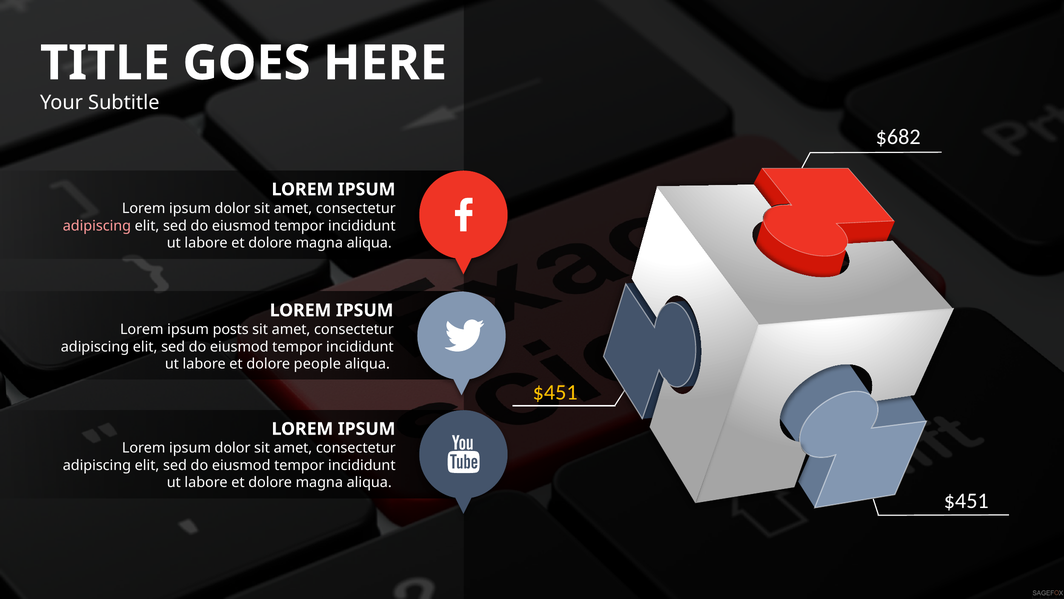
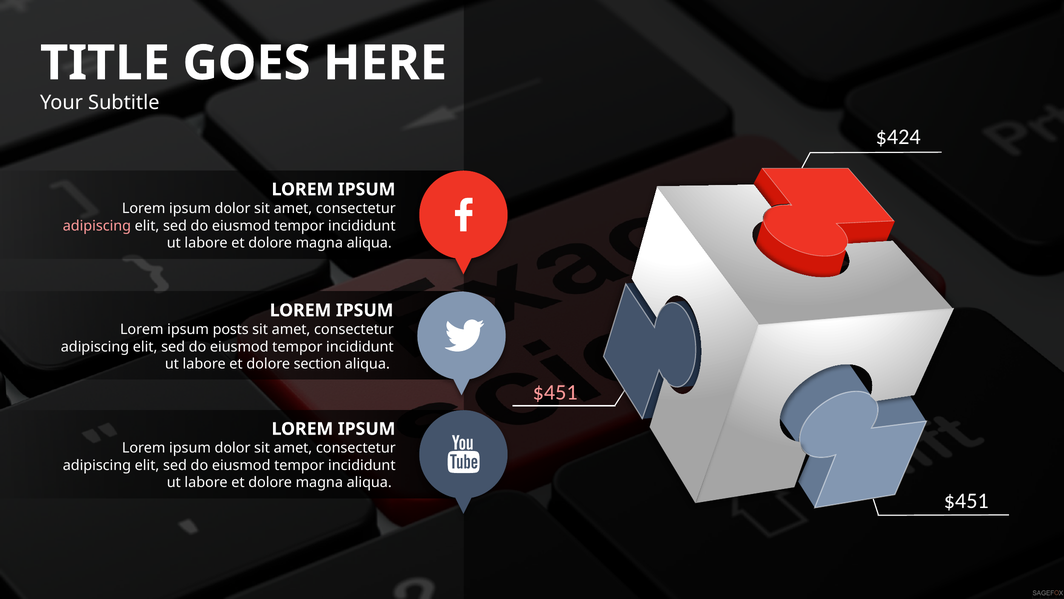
$682: $682 -> $424 (898, 137)
people: people -> section (317, 364)
$451 colour: yellow -> pink (555, 392)
